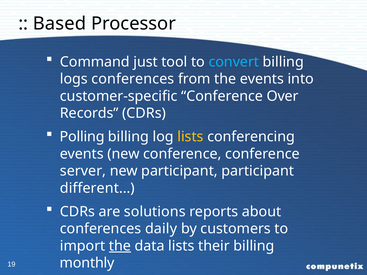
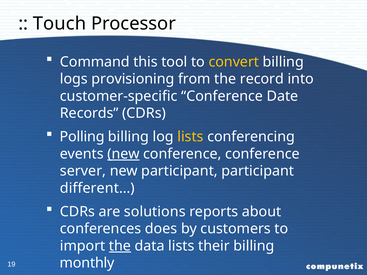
Based: Based -> Touch (59, 24)
just: just -> this (146, 62)
convert colour: light blue -> yellow (234, 62)
logs conferences: conferences -> provisioning (133, 79)
the events: events -> record (262, 79)
Over: Over -> Date (282, 96)
new underline: none -> present (123, 154)
daily: daily -> does (161, 229)
